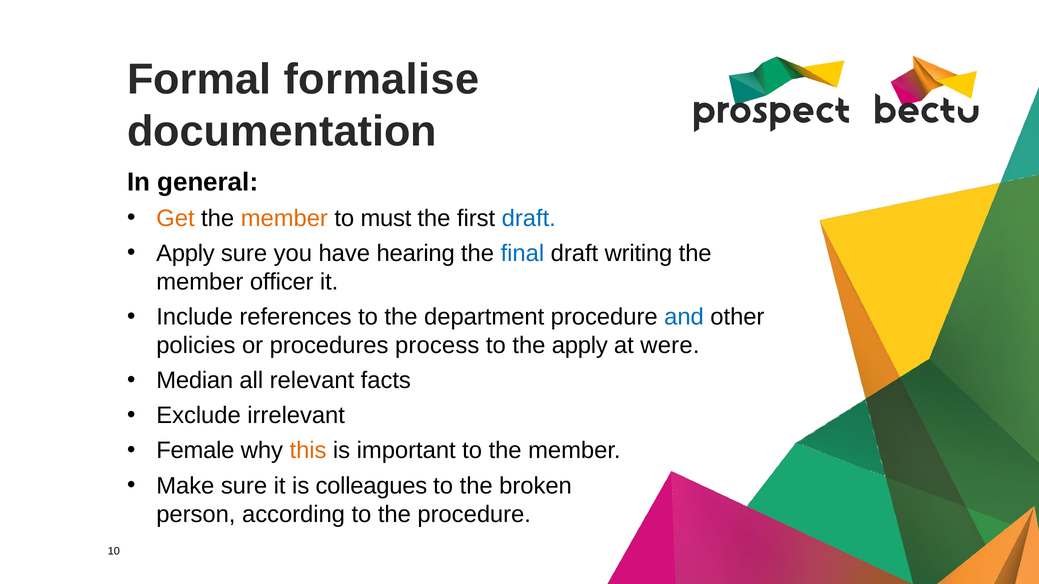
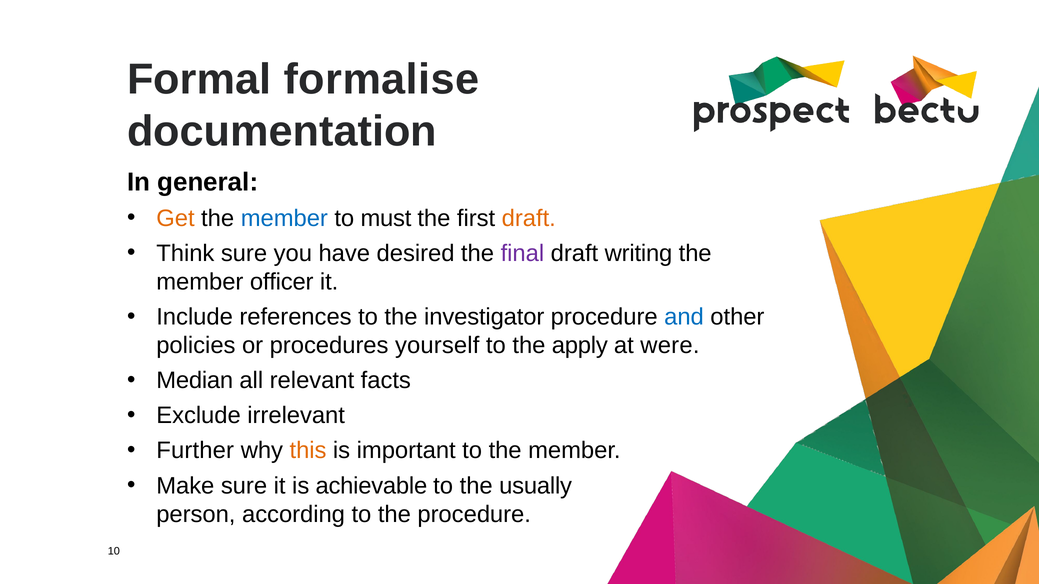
member colour: orange -> blue (284, 219)
draft colour: blue -> orange (529, 219)
Apply: Apply -> Think (185, 254)
hearing: hearing -> desired (416, 254)
final colour: blue -> purple (522, 254)
department: department -> investigator (484, 317)
process: process -> yourself (437, 346)
Female: Female -> Further (195, 451)
colleagues: colleagues -> achievable (371, 486)
broken: broken -> usually (536, 486)
